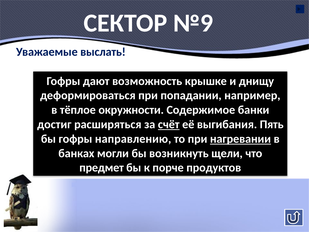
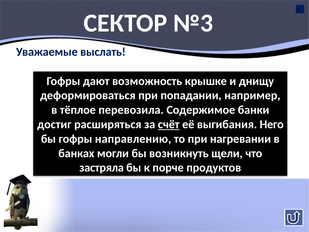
№9: №9 -> №3 (193, 23)
тёплое окружности: окружности -> перевозила (131, 110)
Пять: Пять -> Него (272, 124)
нагревании underline: present -> none (240, 139)
предмет: предмет -> застряла (102, 168)
